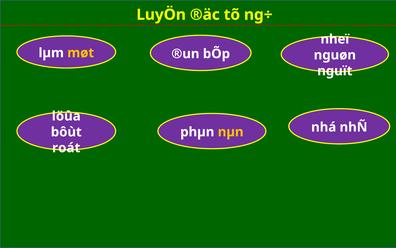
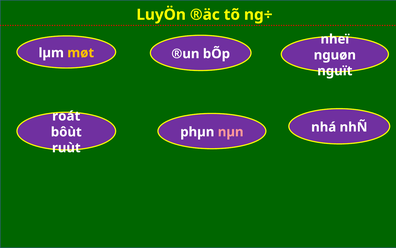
löûa: löûa -> roát (66, 116)
nµn colour: yellow -> pink (231, 132)
roát: roát -> ruùt (66, 148)
